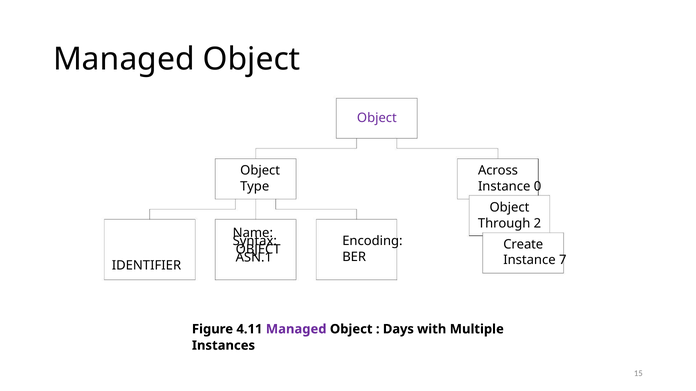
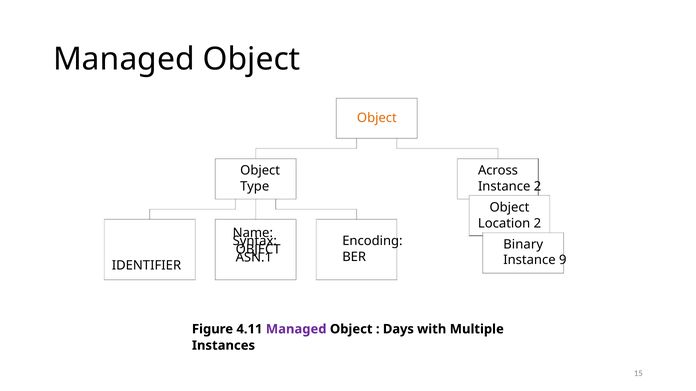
Object colour: purple -> orange (377, 118)
Instance 0: 0 -> 2 (538, 186)
Through: Through -> Location (504, 224)
Create: Create -> Binary (523, 245)
7: 7 -> 9 (563, 261)
